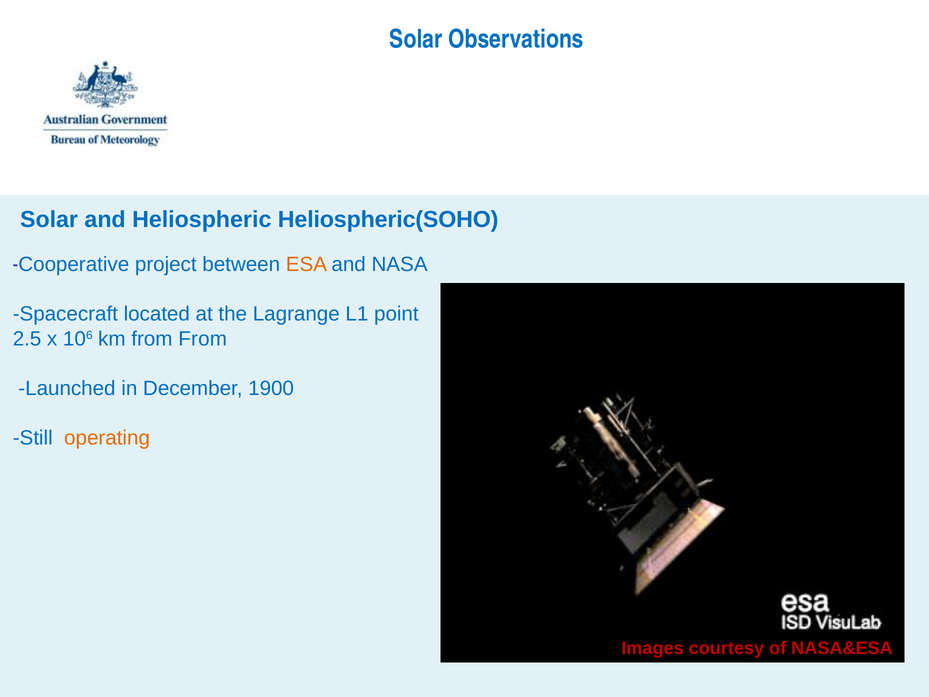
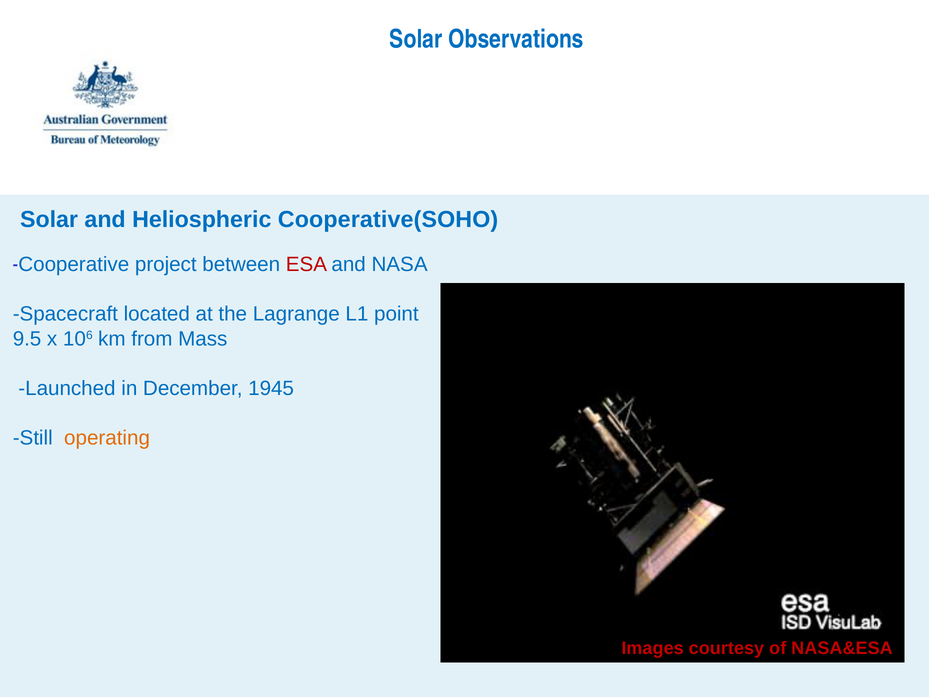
Heliospheric(SOHO: Heliospheric(SOHO -> Cooperative(SOHO (388, 219)
ESA colour: orange -> red (306, 264)
2.5: 2.5 -> 9.5 (27, 339)
from From: From -> Mass (203, 339)
1900: 1900 -> 1945 (271, 388)
